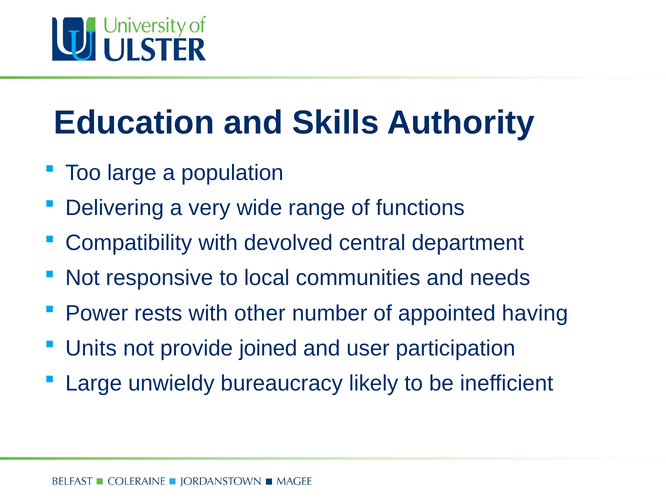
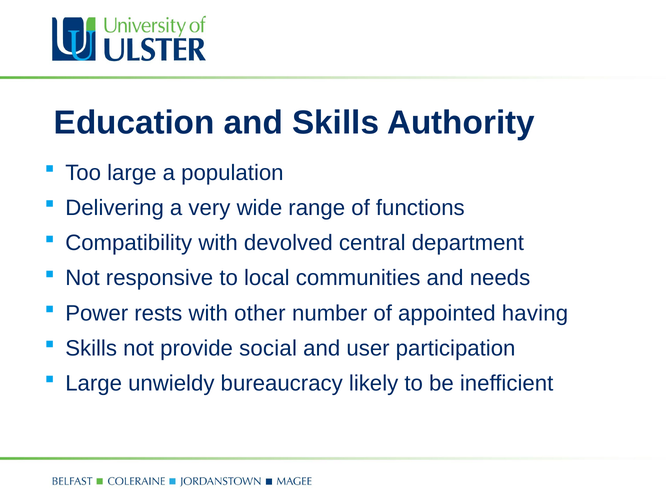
Units: Units -> Skills (91, 348)
joined: joined -> social (268, 348)
